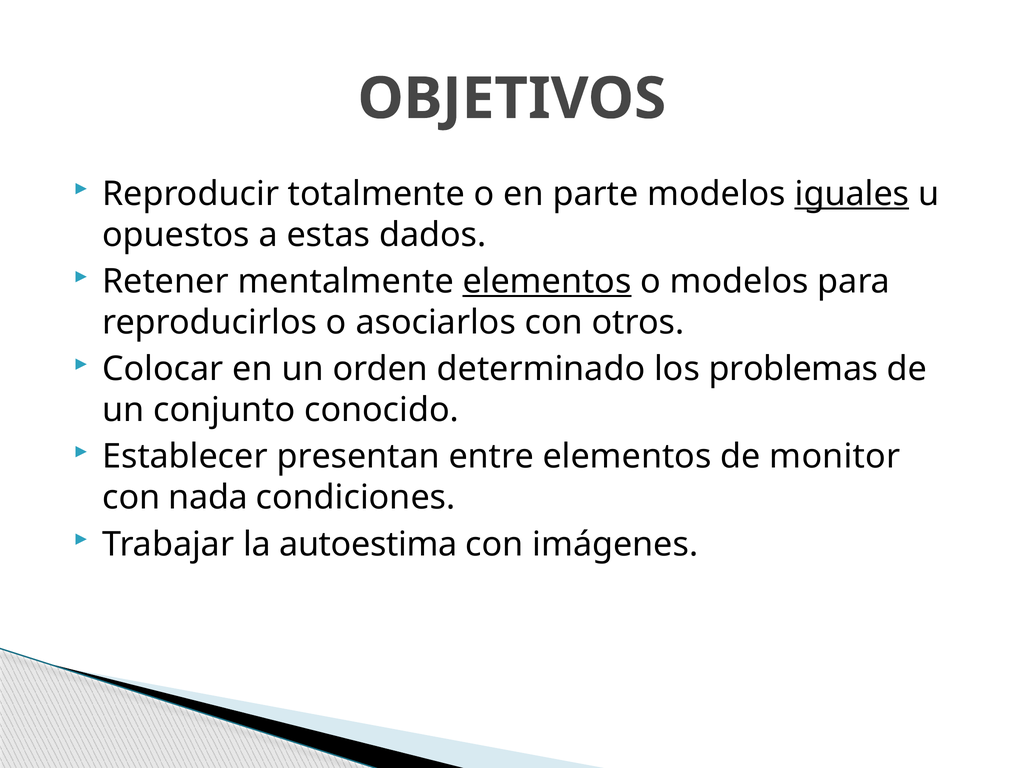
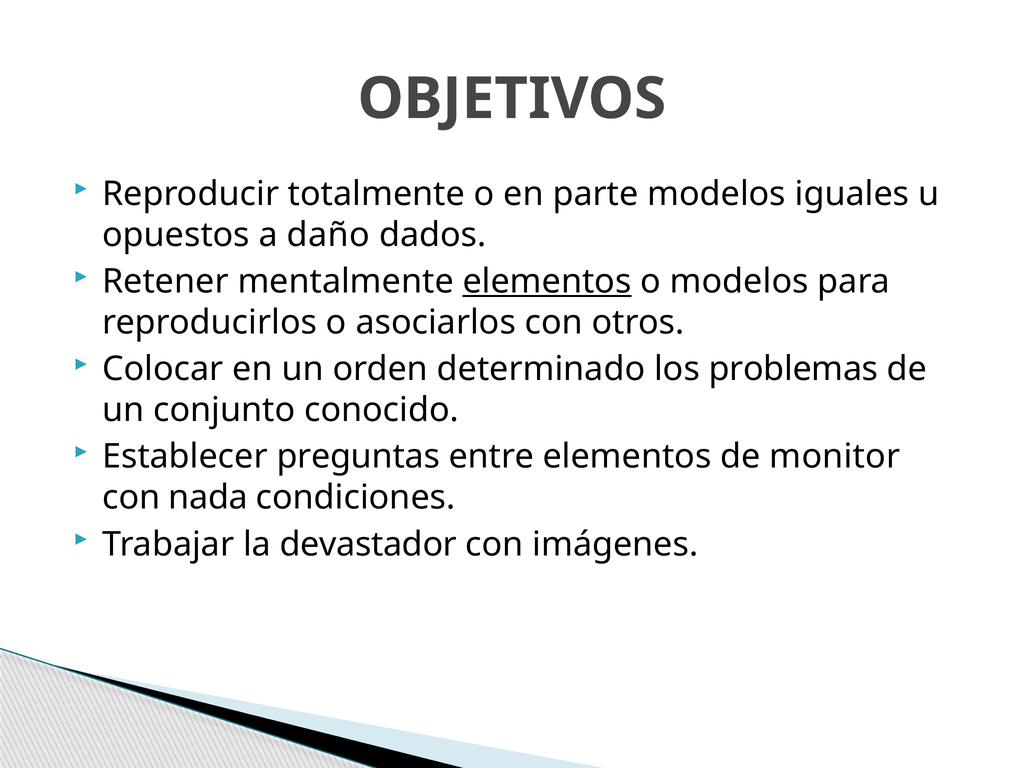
iguales underline: present -> none (852, 194)
estas: estas -> daño (328, 235)
presentan: presentan -> preguntas (358, 457)
autoestima: autoestima -> devastador (368, 544)
